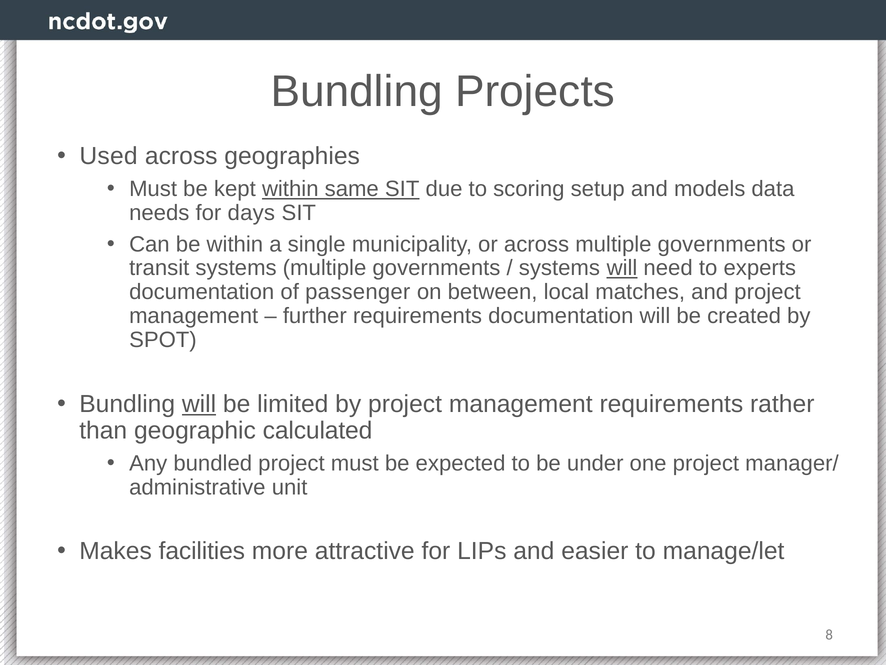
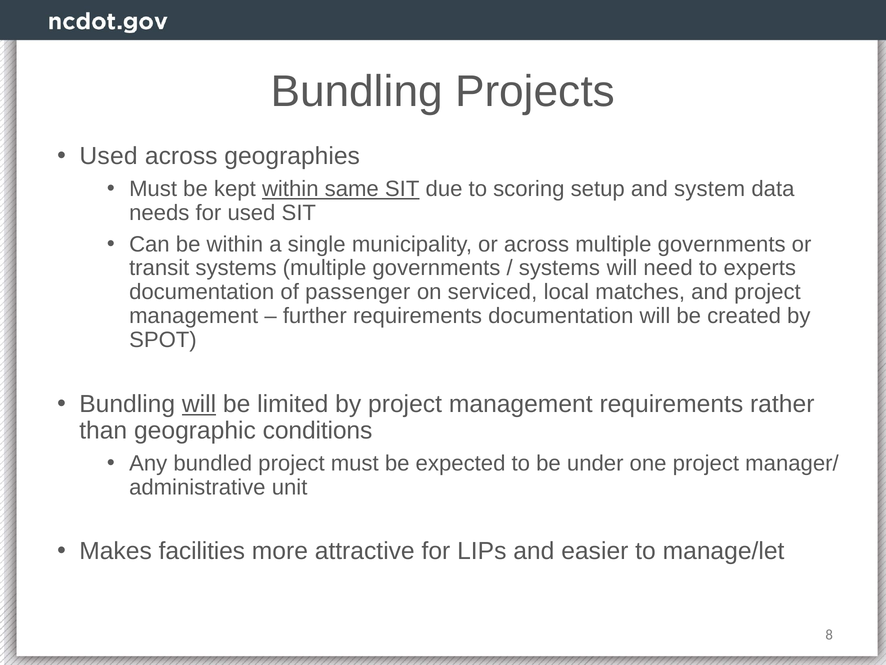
models: models -> system (710, 189)
for days: days -> used (251, 213)
will underline: present -> none (622, 268)
between: between -> serviced (492, 292)
calculated: calculated -> conditions (318, 430)
